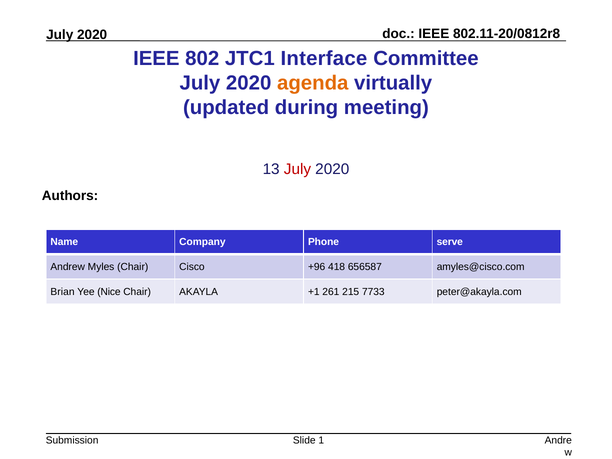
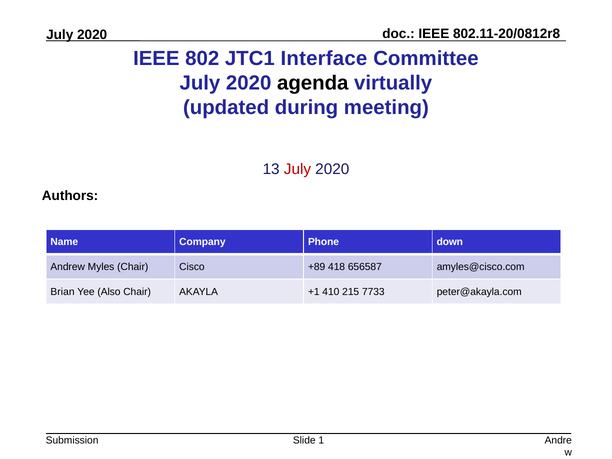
agenda colour: orange -> black (313, 83)
serve: serve -> down (450, 242)
+96: +96 -> +89 (317, 267)
Nice: Nice -> Also (109, 292)
261: 261 -> 410 (331, 292)
